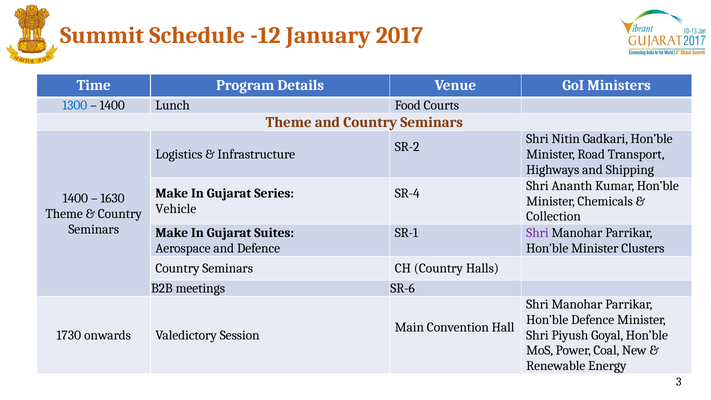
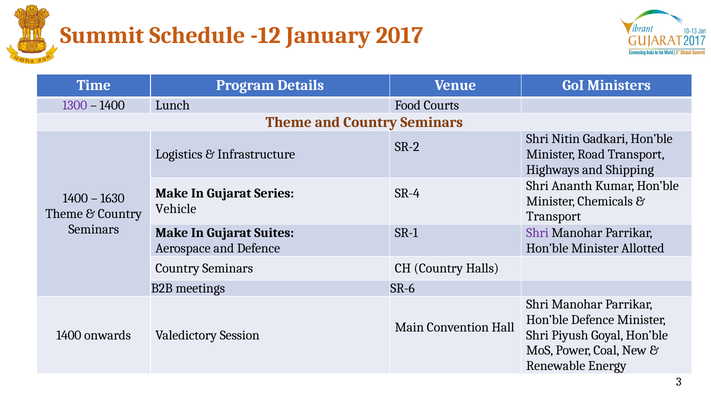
1300 colour: blue -> purple (75, 105)
Collection: Collection -> Transport (554, 217)
Clusters: Clusters -> Allotted (643, 248)
1730: 1730 -> 1400 (69, 335)
